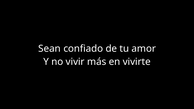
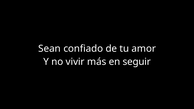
vivirte: vivirte -> seguir (137, 62)
